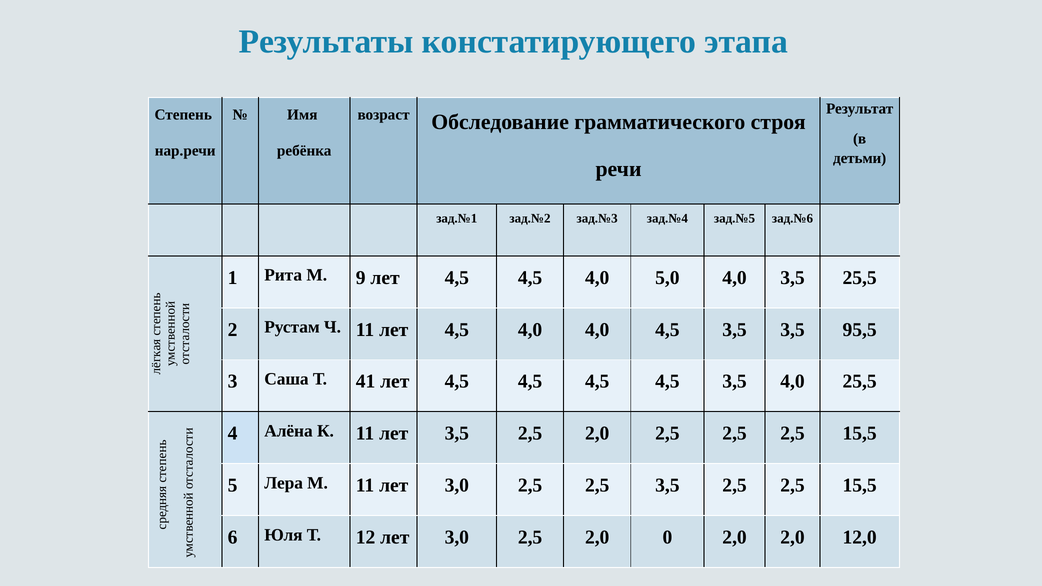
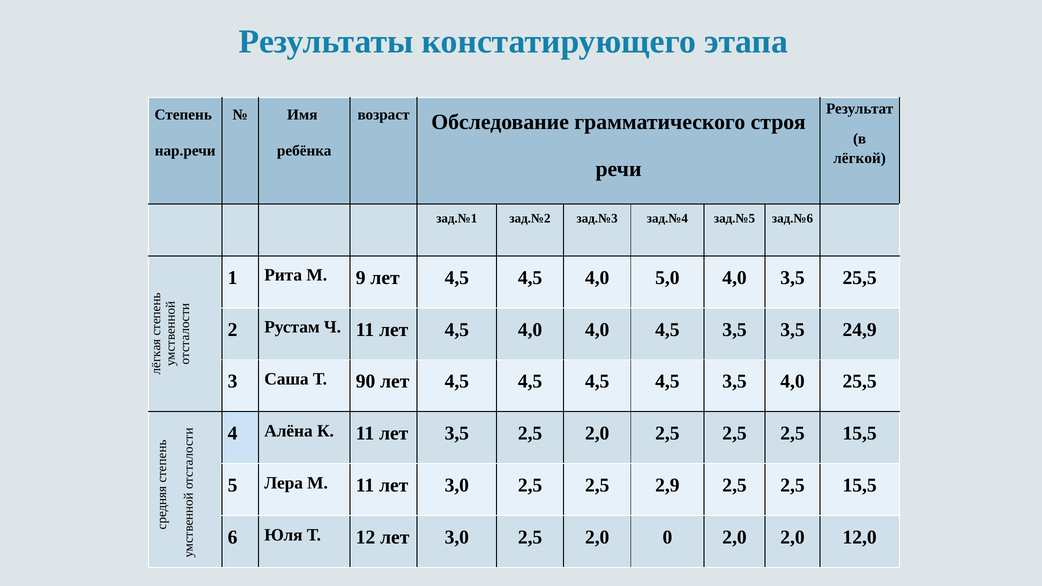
детьми: детьми -> лёгкой (860, 158)
95,5: 95,5 -> 24,9 (860, 330)
41: 41 -> 90 (366, 382)
2,5 3,5: 3,5 -> 2,9 (667, 486)
